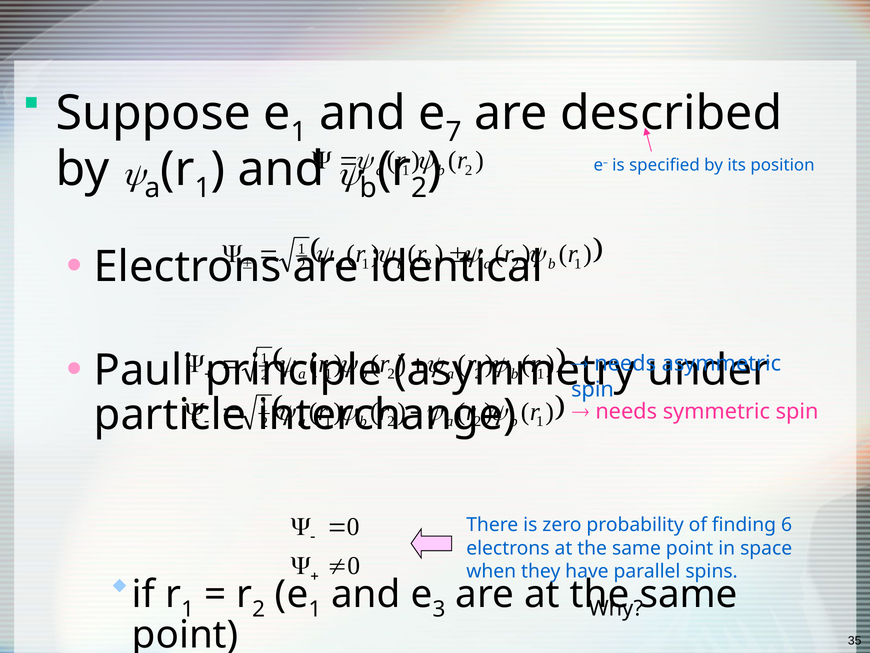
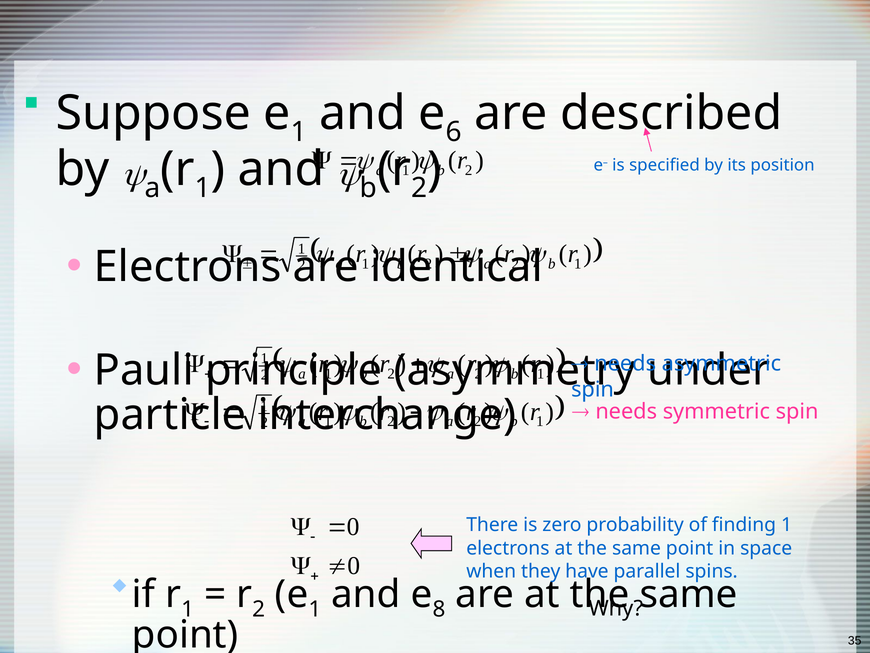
7: 7 -> 6 (454, 132)
finding 6: 6 -> 1 (787, 525)
3: 3 -> 8 (439, 609)
